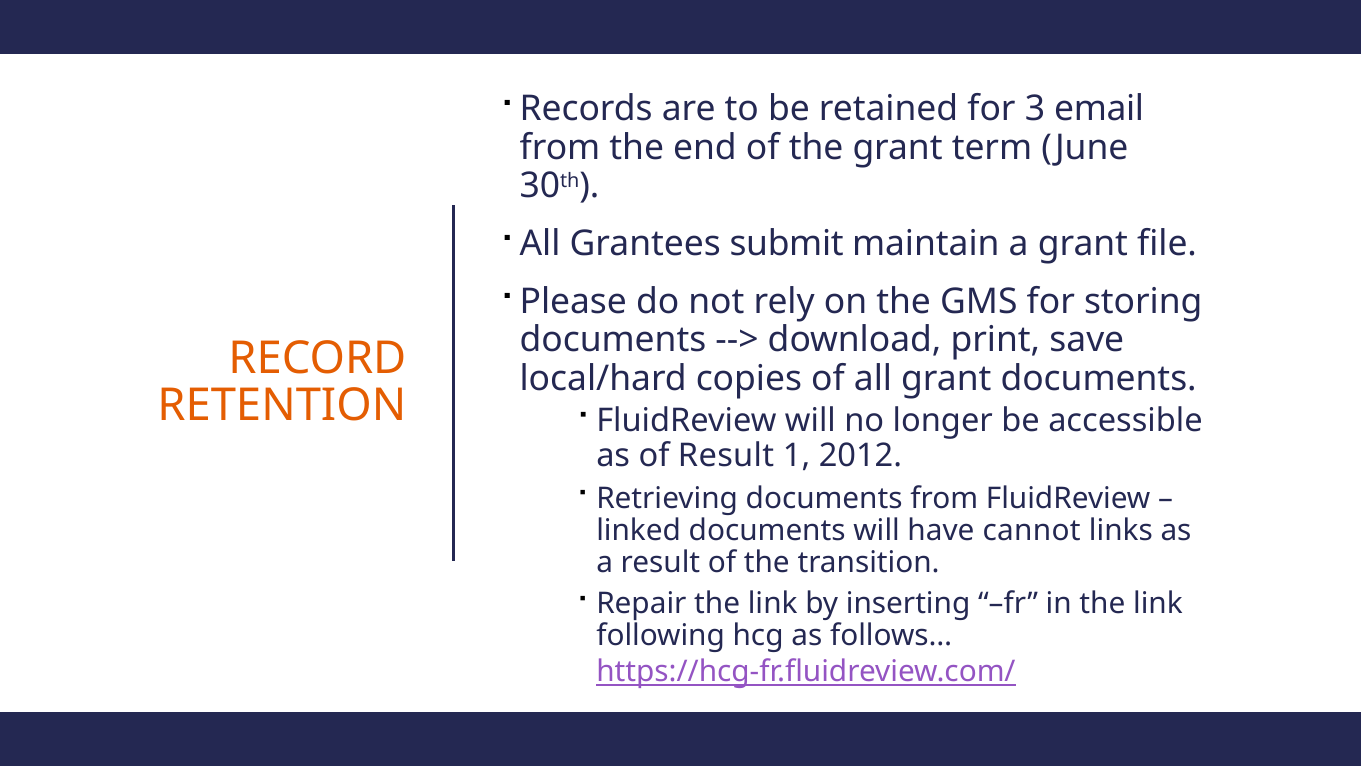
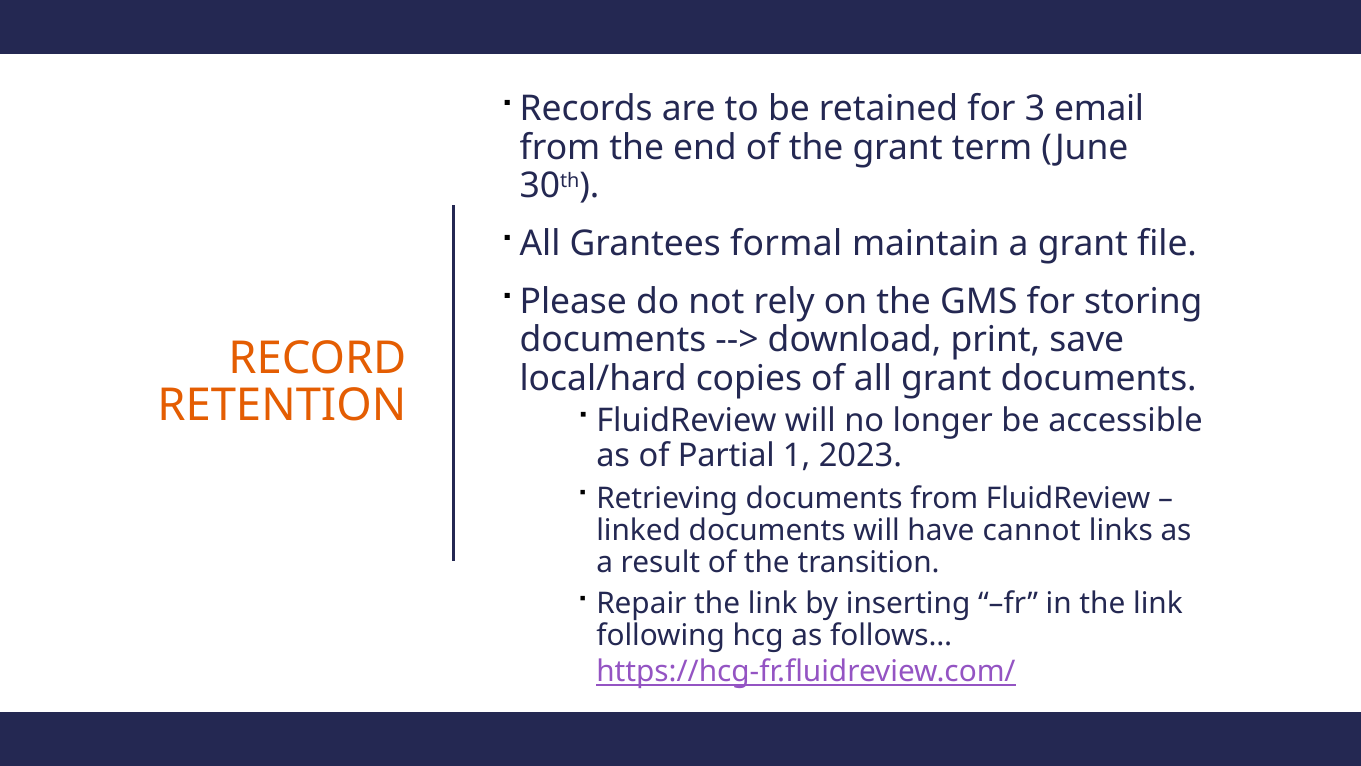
submit: submit -> formal (786, 244)
of Result: Result -> Partial (726, 456)
2012: 2012 -> 2023 (860, 456)
